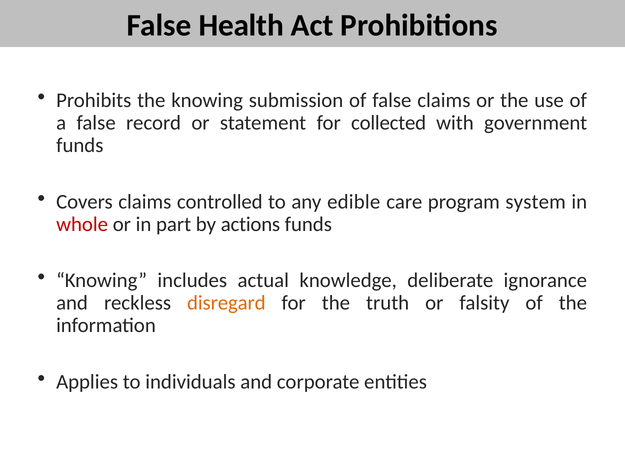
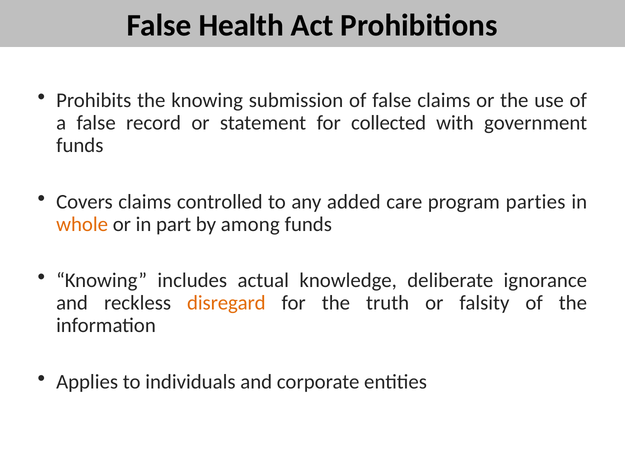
edible: edible -> added (354, 202)
system: system -> parties (536, 202)
whole colour: red -> orange (82, 224)
actions: actions -> among (250, 224)
